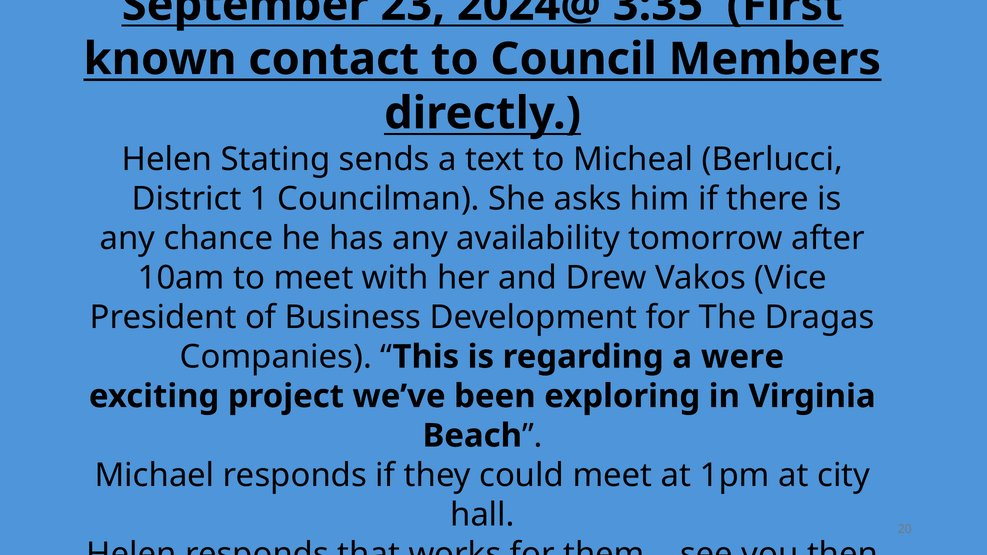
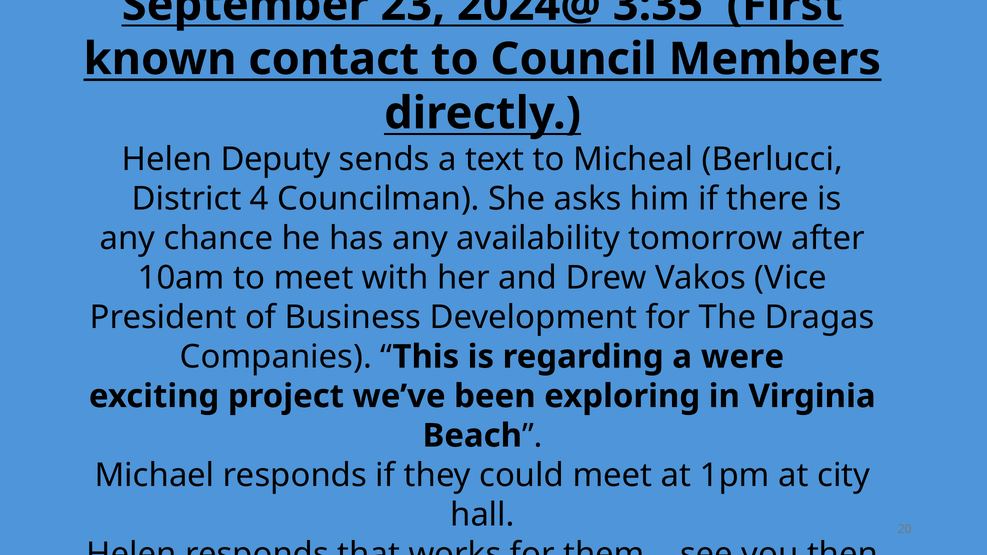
Stating: Stating -> Deputy (276, 159)
1: 1 -> 4 (259, 199)
